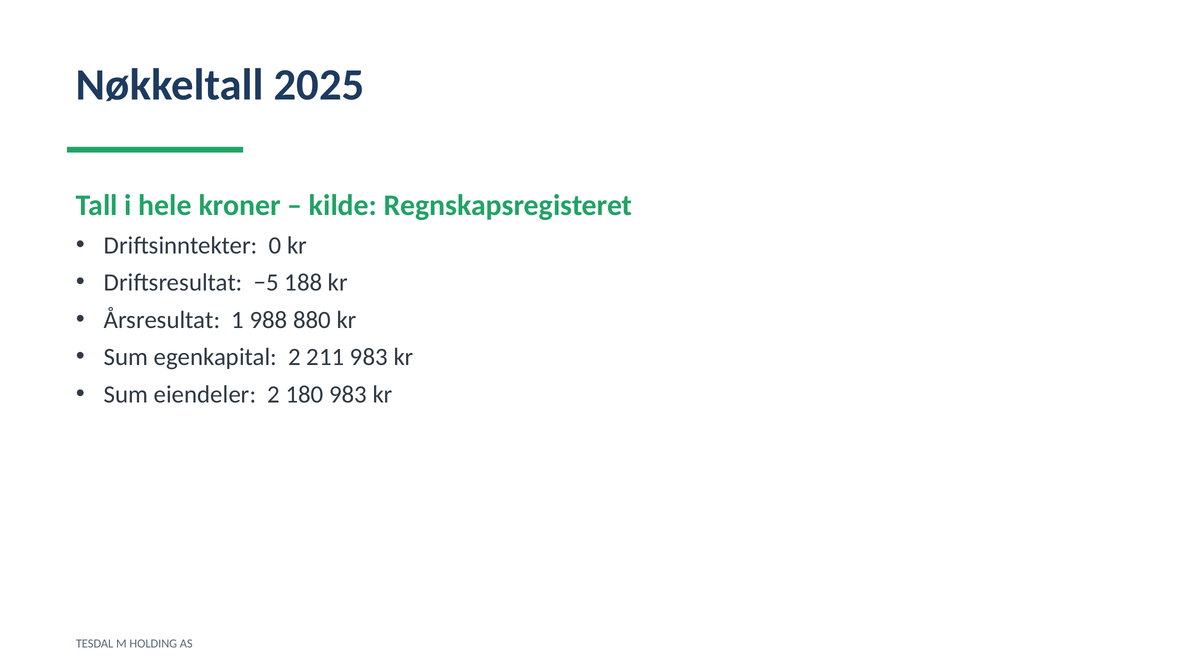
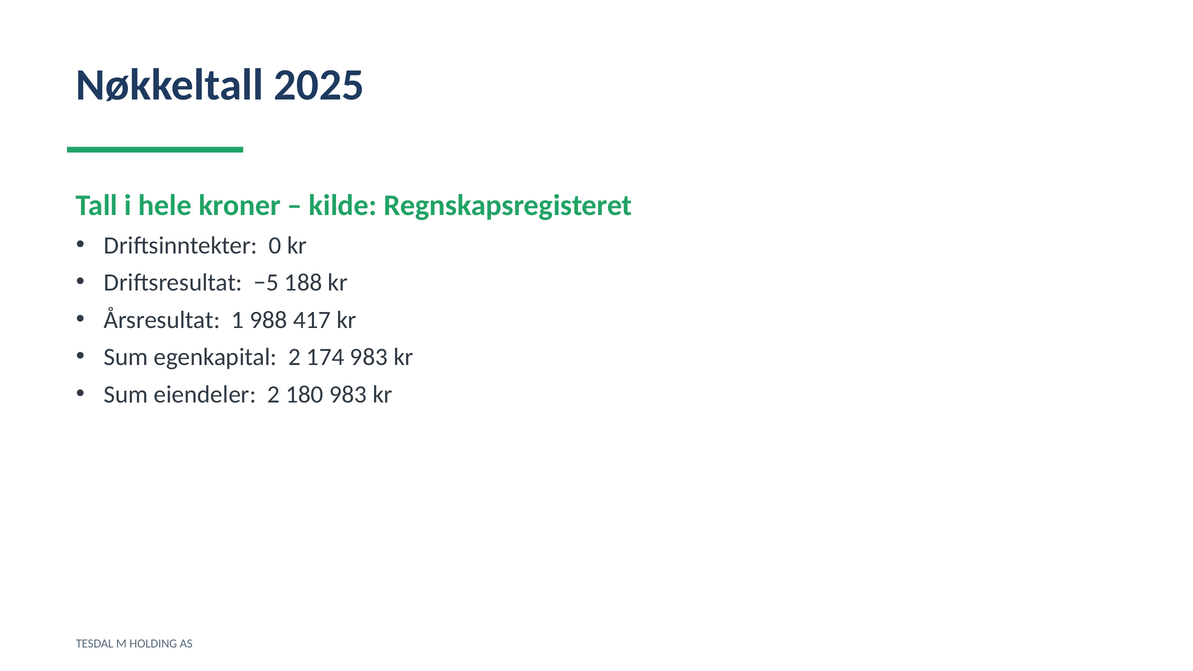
880: 880 -> 417 (312, 320)
211: 211 -> 174 (325, 357)
